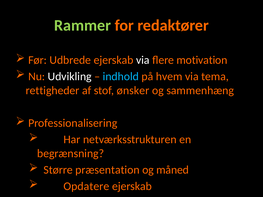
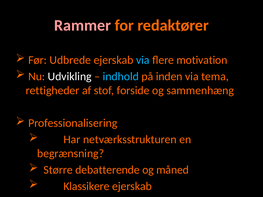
Rammer colour: light green -> pink (83, 25)
via colour: white -> light blue (143, 60)
hvem: hvem -> inden (169, 77)
ønsker: ønsker -> forside (133, 91)
præsentation: præsentation -> debatterende (107, 170)
Opdatere: Opdatere -> Klassikere (86, 186)
